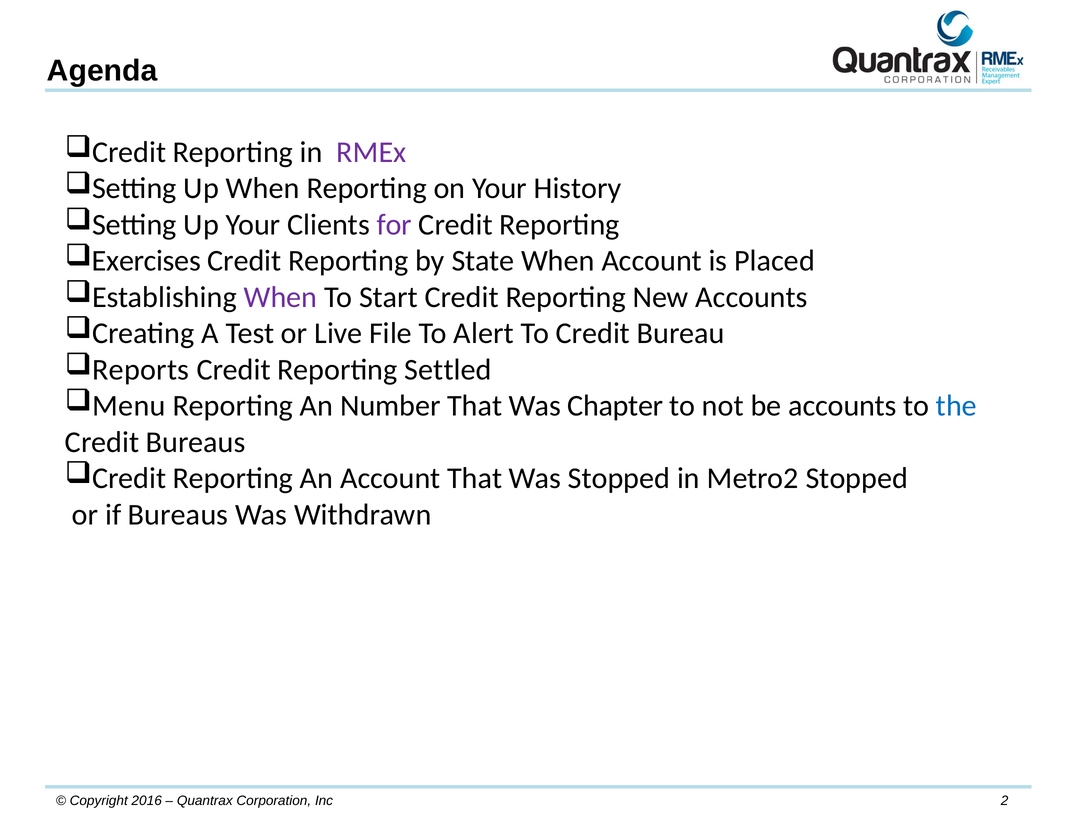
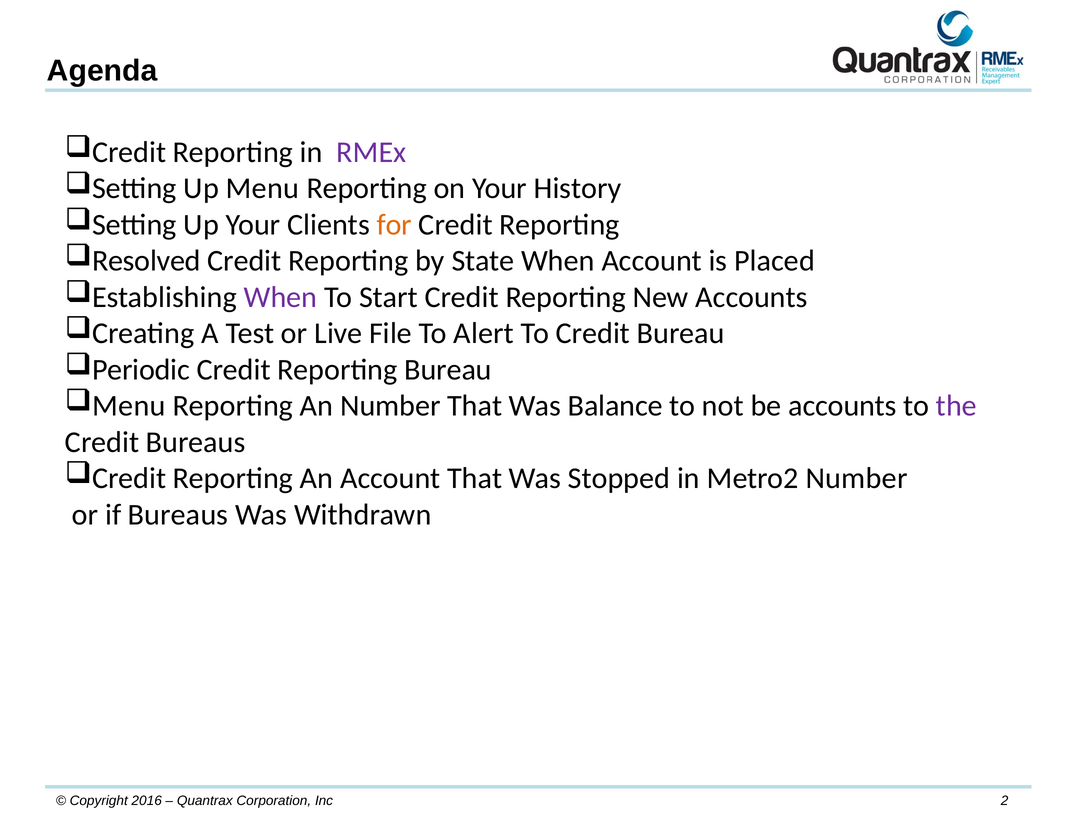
Up When: When -> Menu (263, 189)
for colour: purple -> orange (394, 225)
Exercises: Exercises -> Resolved (146, 261)
Reports: Reports -> Periodic (141, 370)
Reporting Settled: Settled -> Bureau (448, 370)
Chapter: Chapter -> Balance (615, 406)
the colour: blue -> purple (956, 406)
Metro2 Stopped: Stopped -> Number (857, 479)
